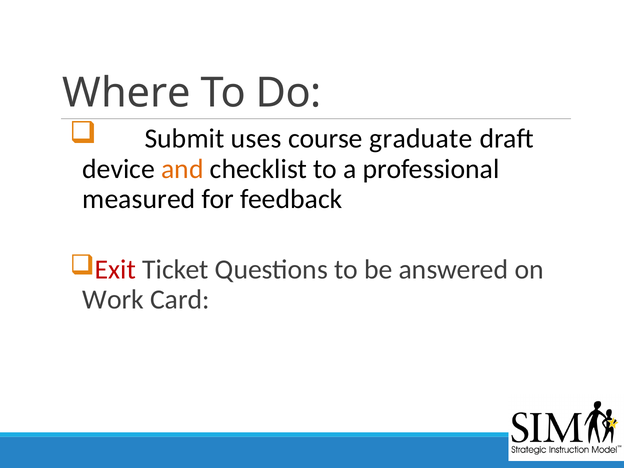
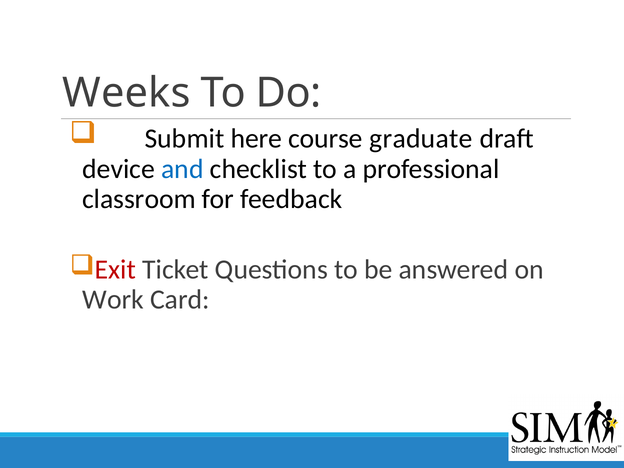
Where: Where -> Weeks (127, 93)
uses: uses -> here (256, 139)
and colour: orange -> blue (182, 169)
measured: measured -> classroom (139, 199)
